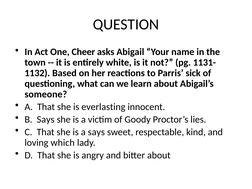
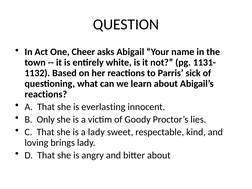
someone: someone -> reactions (46, 94)
B Says: Says -> Only (46, 119)
a says: says -> lady (96, 132)
which: which -> brings (63, 143)
